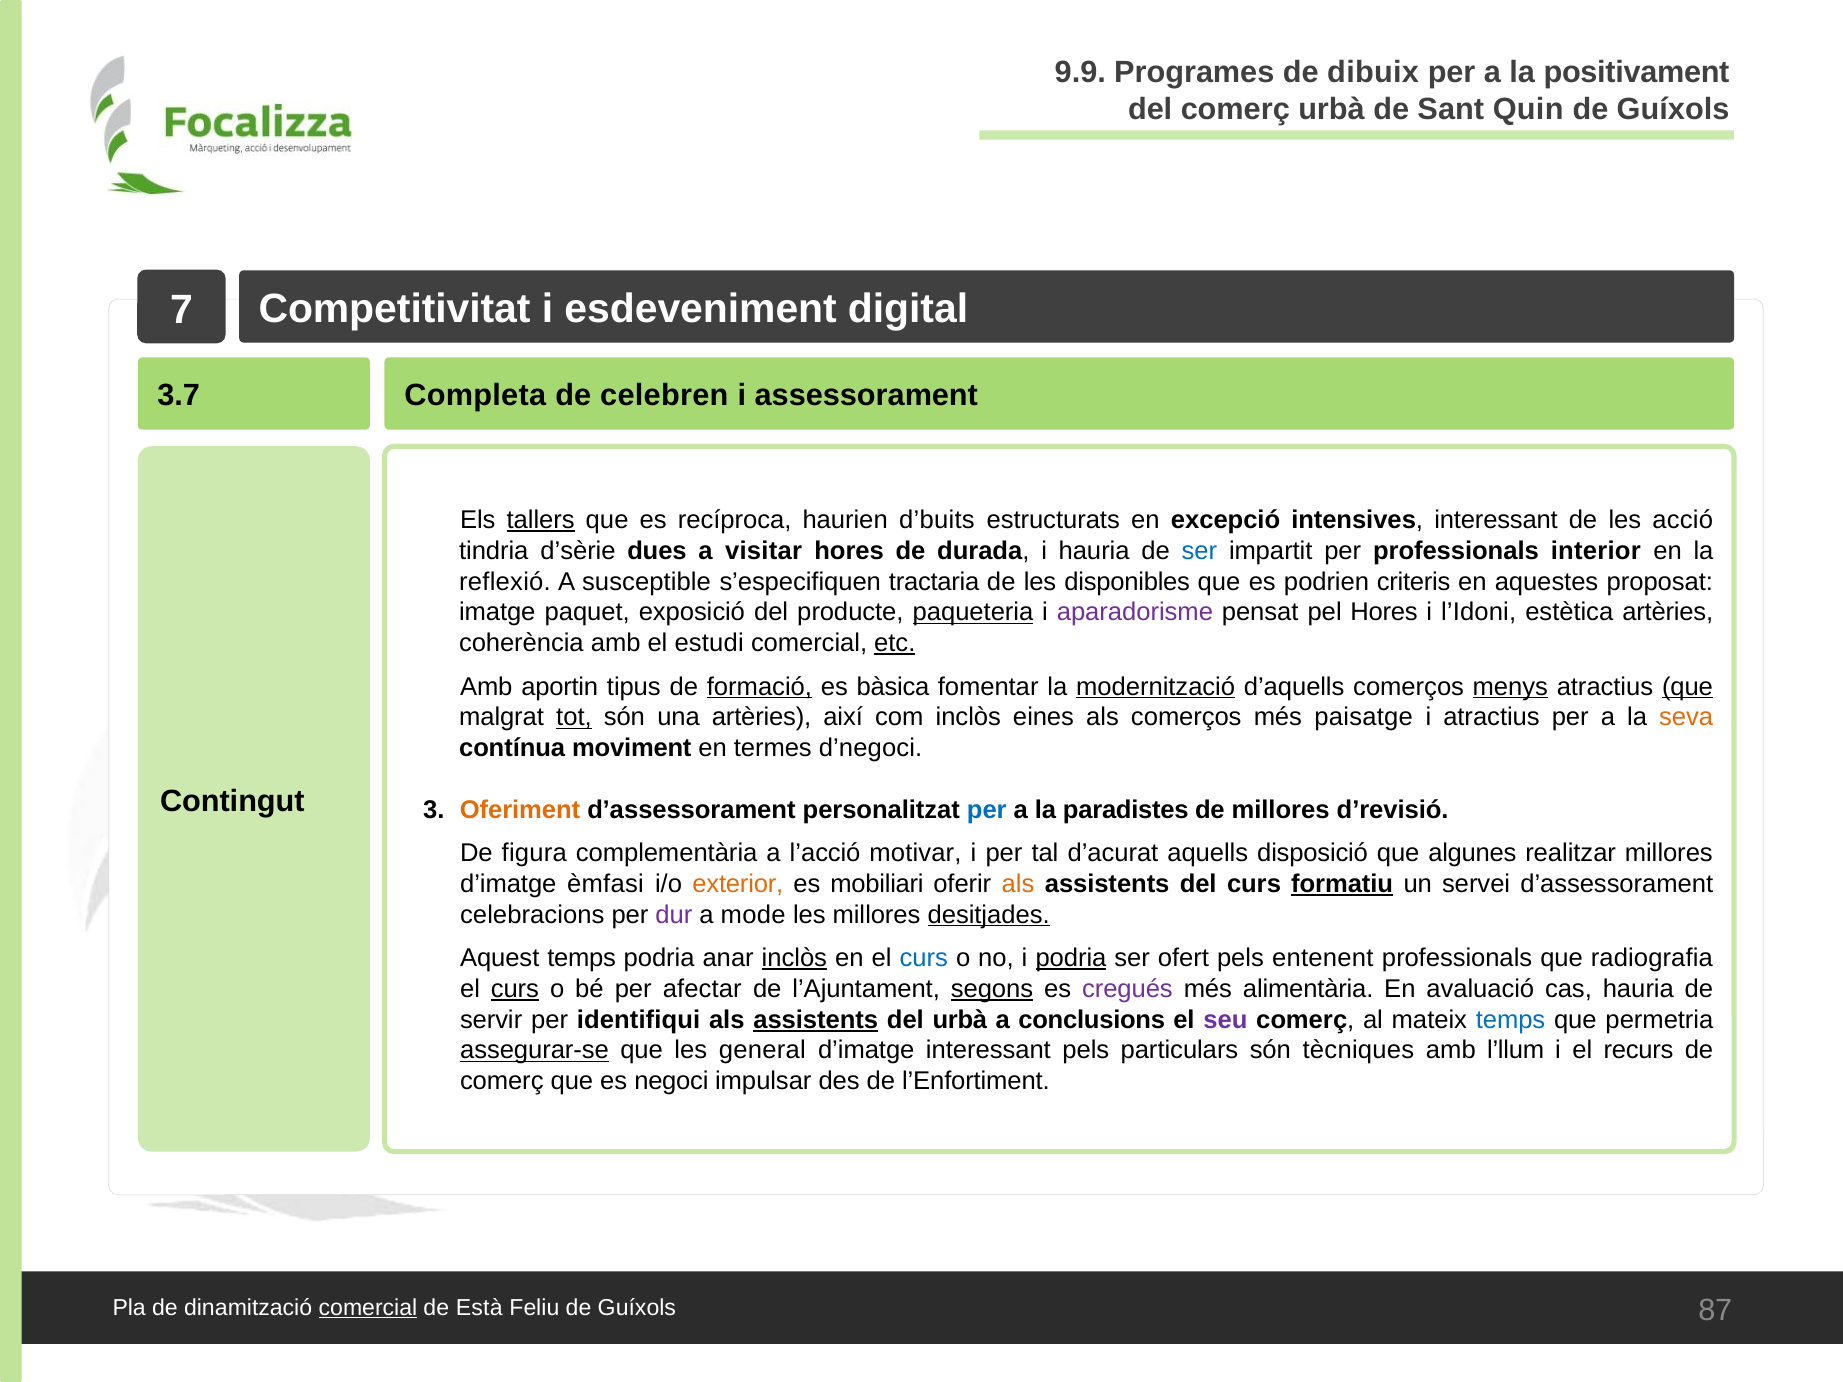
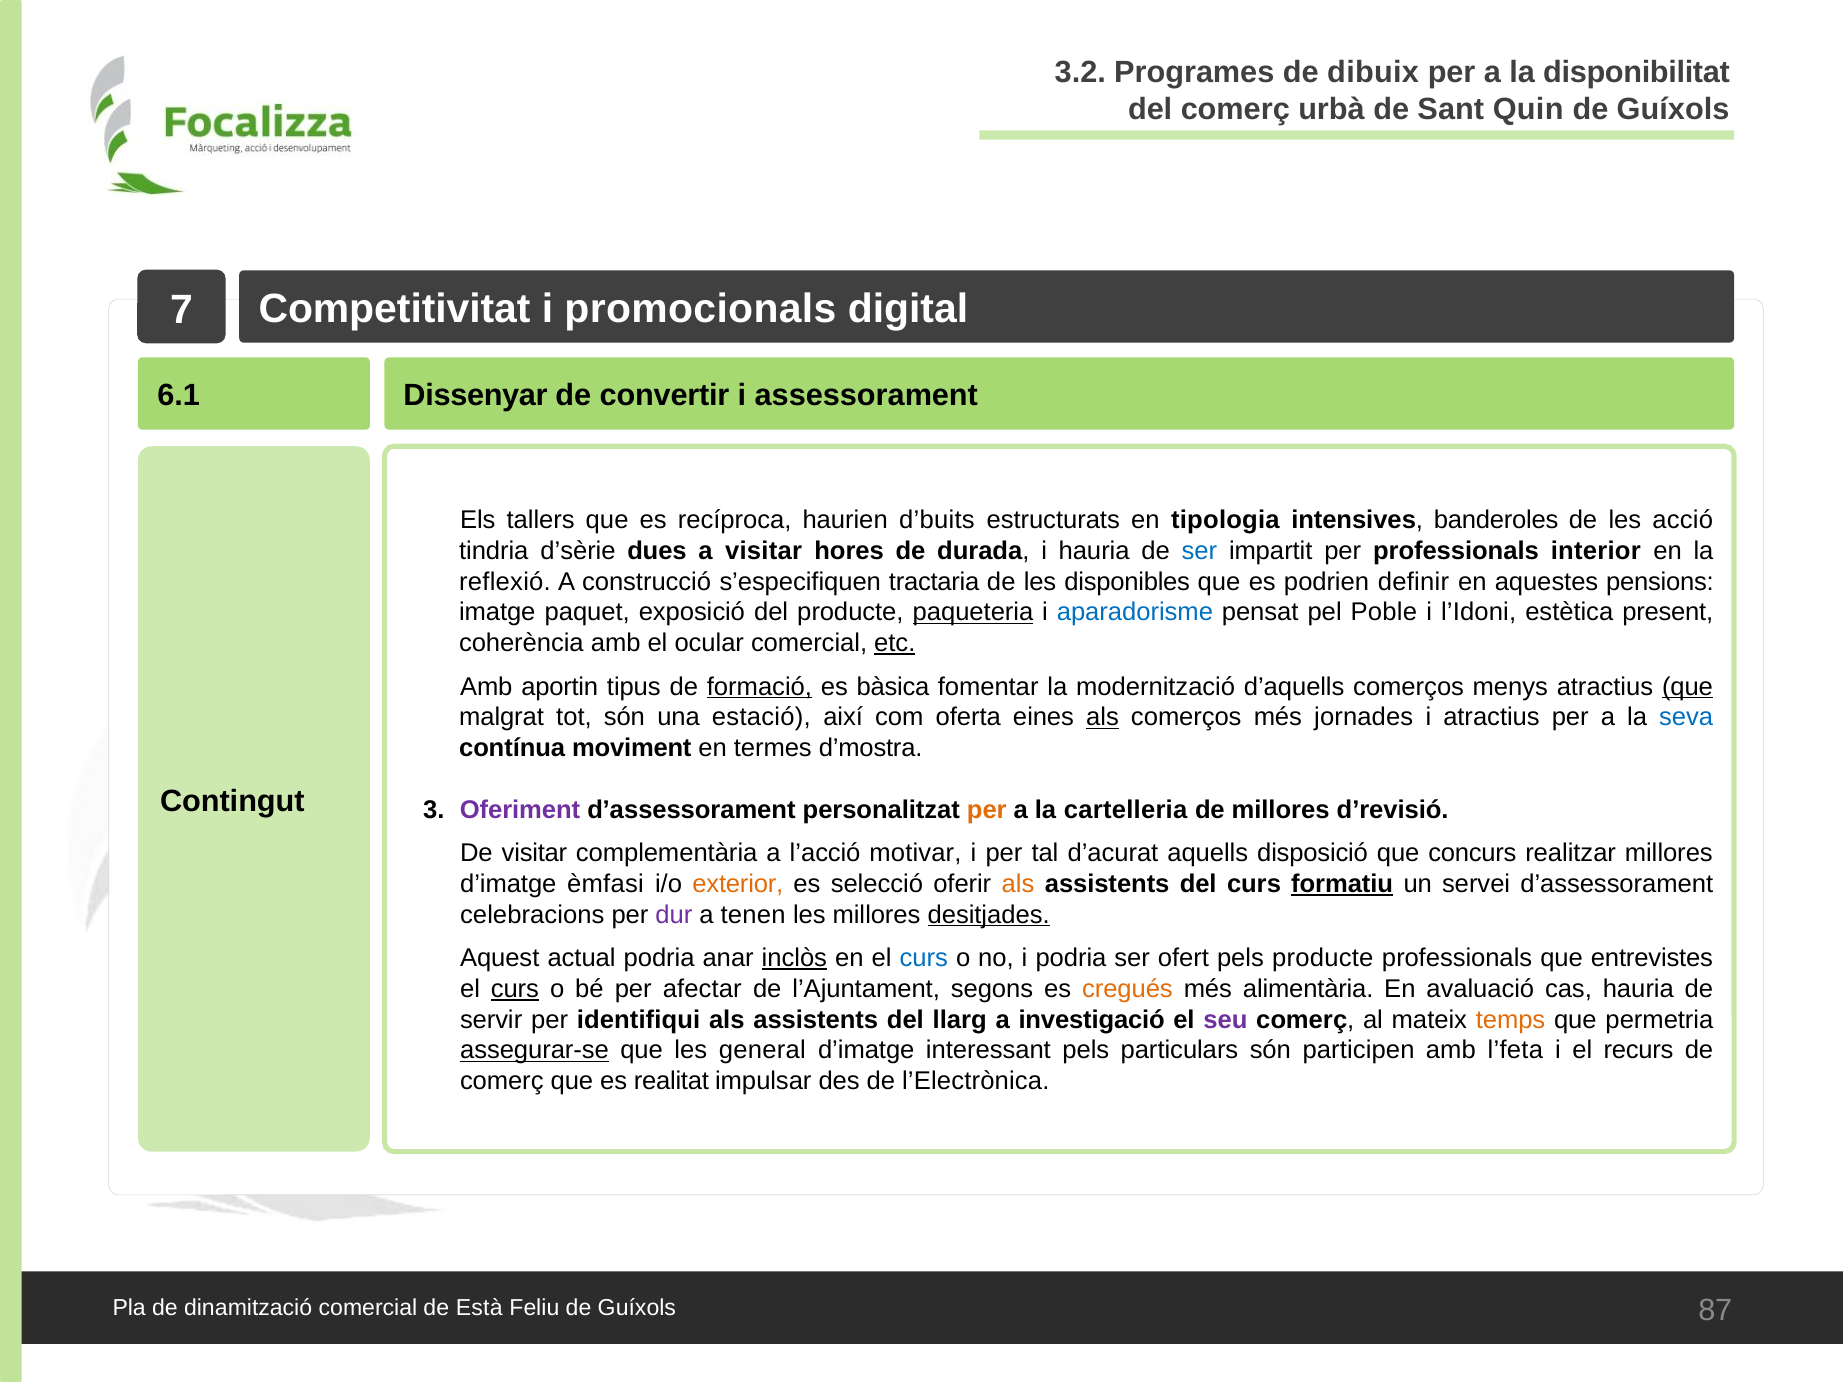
9.9: 9.9 -> 3.2 (1080, 72)
positivament: positivament -> disponibilitat (1637, 72)
esdeveniment: esdeveniment -> promocionals (700, 309)
3.7: 3.7 -> 6.1 (179, 396)
Completa: Completa -> Dissenyar (476, 396)
celebren: celebren -> convertir (665, 396)
tallers underline: present -> none (541, 520)
excepció: excepció -> tipologia (1225, 520)
intensives interessant: interessant -> banderoles (1496, 520)
susceptible: susceptible -> construcció (647, 582)
criteris: criteris -> definir (1413, 582)
proposat: proposat -> pensions (1660, 582)
aparadorisme colour: purple -> blue (1135, 613)
pel Hores: Hores -> Poble (1384, 613)
estètica artèries: artèries -> present (1668, 613)
estudi: estudi -> ocular (709, 643)
modernització underline: present -> none (1156, 687)
menys underline: present -> none (1510, 687)
tot underline: present -> none (574, 718)
una artèries: artèries -> estació (761, 718)
com inclòs: inclòs -> oferta (968, 718)
als underline: none -> present (1103, 718)
paisatge: paisatge -> jornades (1364, 718)
seva colour: orange -> blue (1686, 718)
d’negoci: d’negoci -> d’mostra (871, 748)
Oferiment colour: orange -> purple (520, 810)
per colour: blue -> orange (987, 810)
paradistes: paradistes -> cartelleria (1126, 810)
De figura: figura -> visitar (534, 853)
algunes: algunes -> concurs (1472, 853)
mobiliari: mobiliari -> selecció (877, 884)
mode: mode -> tenen (753, 915)
Aquest temps: temps -> actual (582, 958)
podria underline: present -> none (1071, 958)
pels entenent: entenent -> producte (1323, 958)
radiografia: radiografia -> entrevistes (1652, 958)
segons underline: present -> none (992, 989)
cregués colour: purple -> orange (1127, 989)
assistents underline: present -> none (816, 1020)
del urbà: urbà -> llarg (960, 1020)
conclusions: conclusions -> investigació (1092, 1020)
temps colour: blue -> orange (1511, 1020)
tècniques: tècniques -> participen (1359, 1051)
l’llum: l’llum -> l’feta (1515, 1051)
negoci: negoci -> realitat (671, 1081)
l’Enfortiment: l’Enfortiment -> l’Electrònica (976, 1081)
comercial underline: present -> none (368, 1308)
